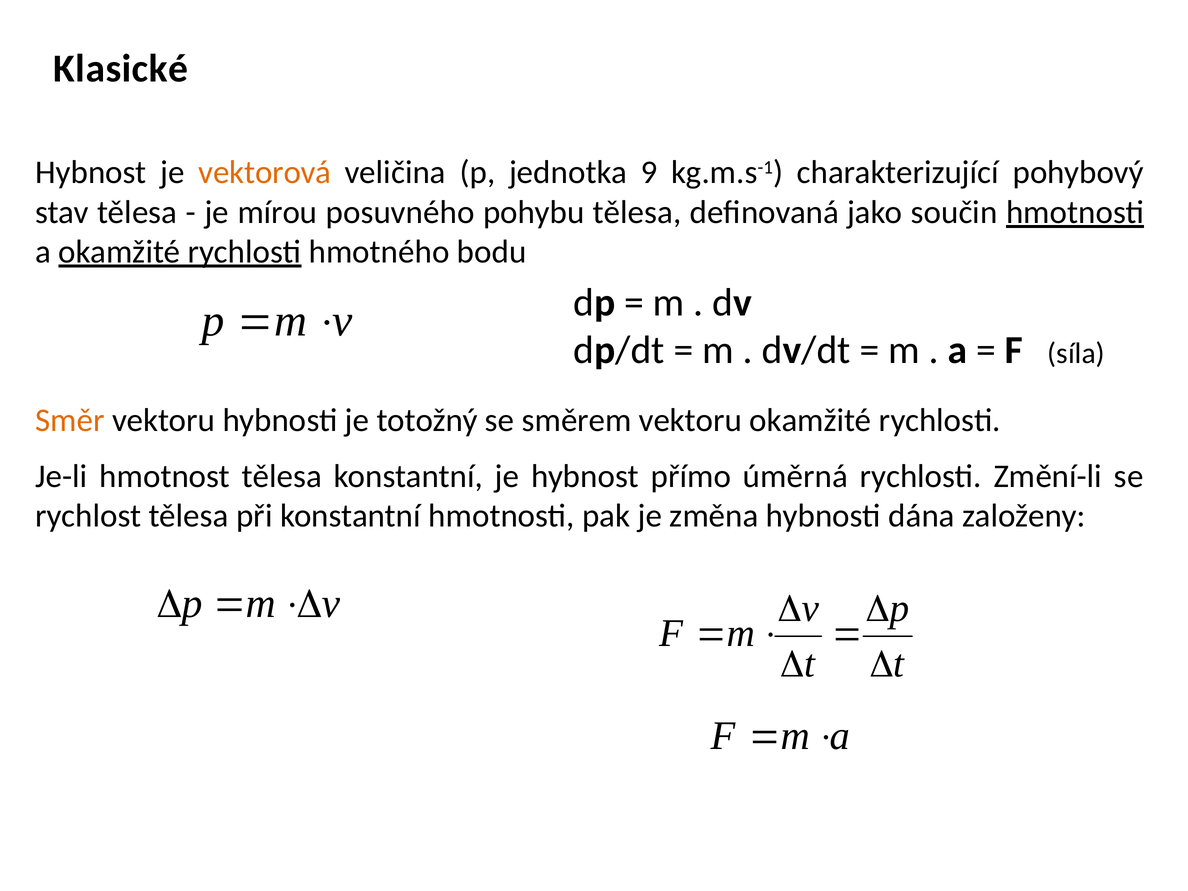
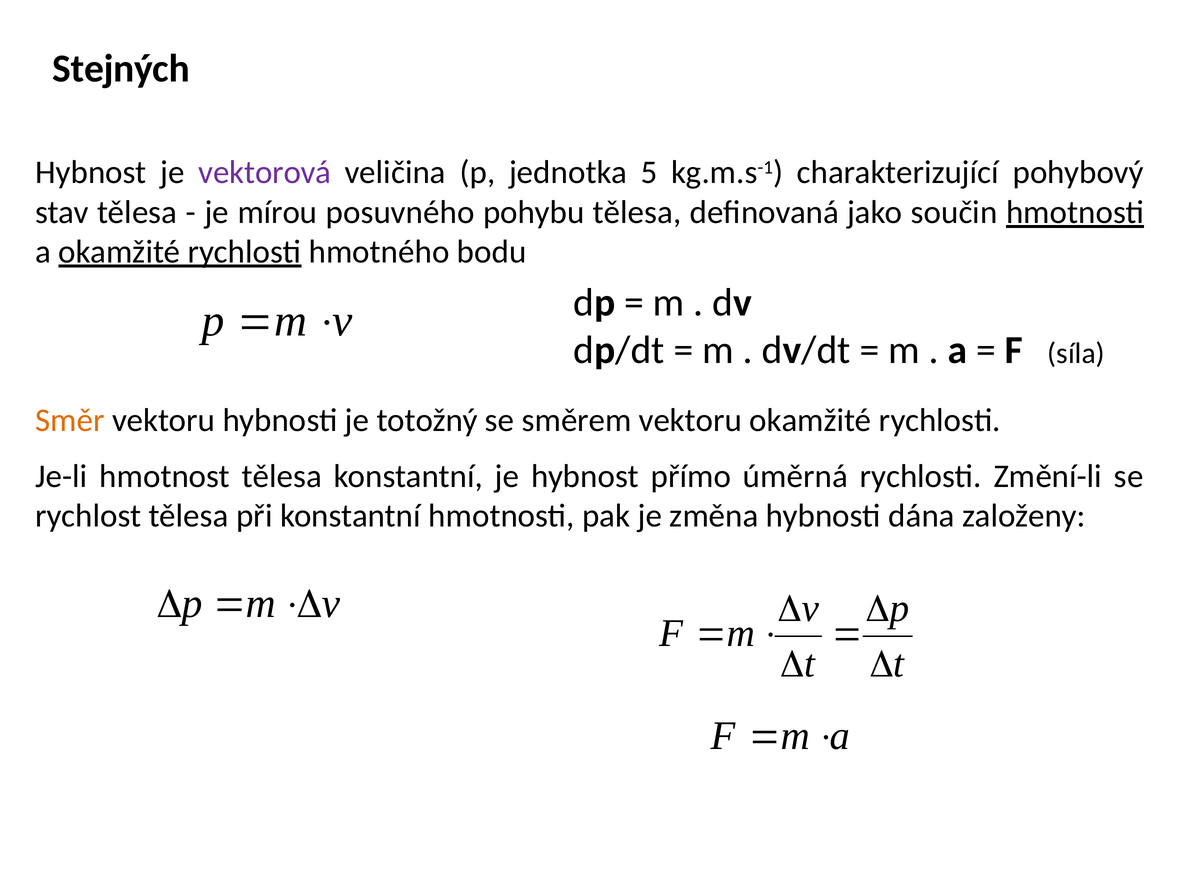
Klasické: Klasické -> Stejných (121, 68)
vektorová colour: orange -> purple (265, 173)
9: 9 -> 5 (649, 173)
